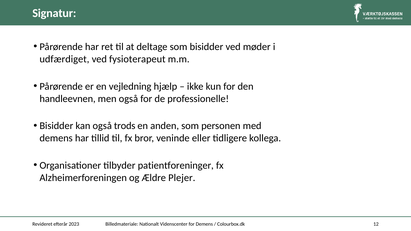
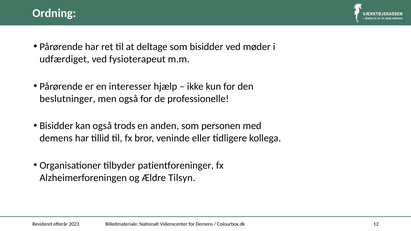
Signatur: Signatur -> Ordning (54, 13)
vejledning: vejledning -> interesser (130, 86)
handleevnen: handleevnen -> beslutninger (67, 99)
Plejer: Plejer -> Tilsyn (182, 178)
